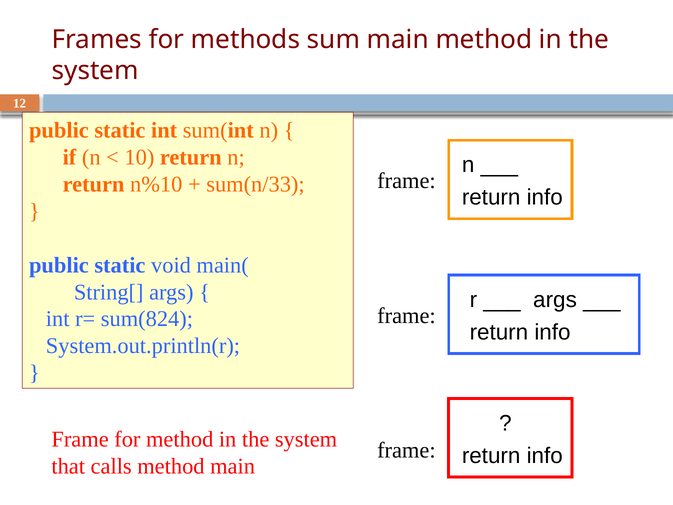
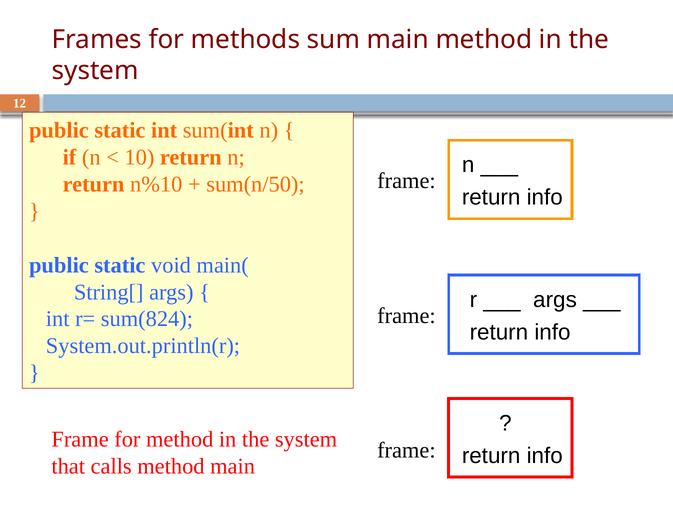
sum(n/33: sum(n/33 -> sum(n/50 (255, 184)
